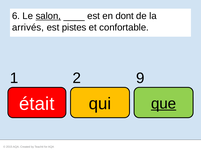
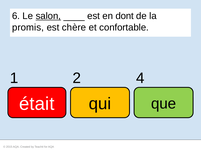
arrivés: arrivés -> promis (28, 27)
pistes: pistes -> chère (74, 27)
9: 9 -> 4 (140, 78)
que underline: present -> none (164, 103)
